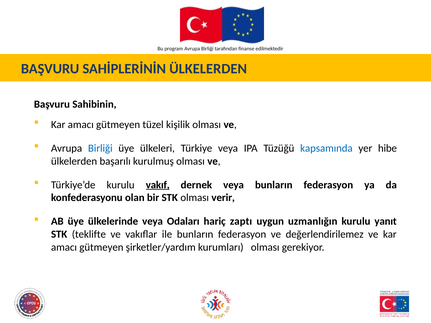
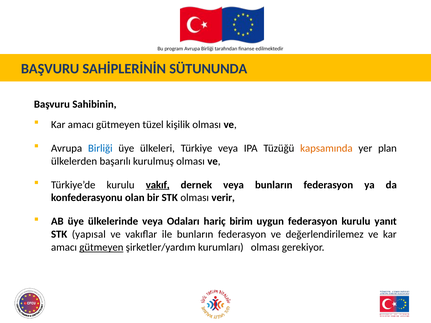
SAHİPLERİNİN ÜLKELERDEN: ÜLKELERDEN -> SÜTUNUNDA (208, 69)
kapsamında colour: blue -> orange (326, 148)
hibe: hibe -> plan (387, 148)
zaptı: zaptı -> birim (241, 222)
uygun uzmanlığın: uzmanlığın -> federasyon (313, 222)
teklifte: teklifte -> yapısal (89, 235)
gütmeyen underline: none -> present (101, 247)
